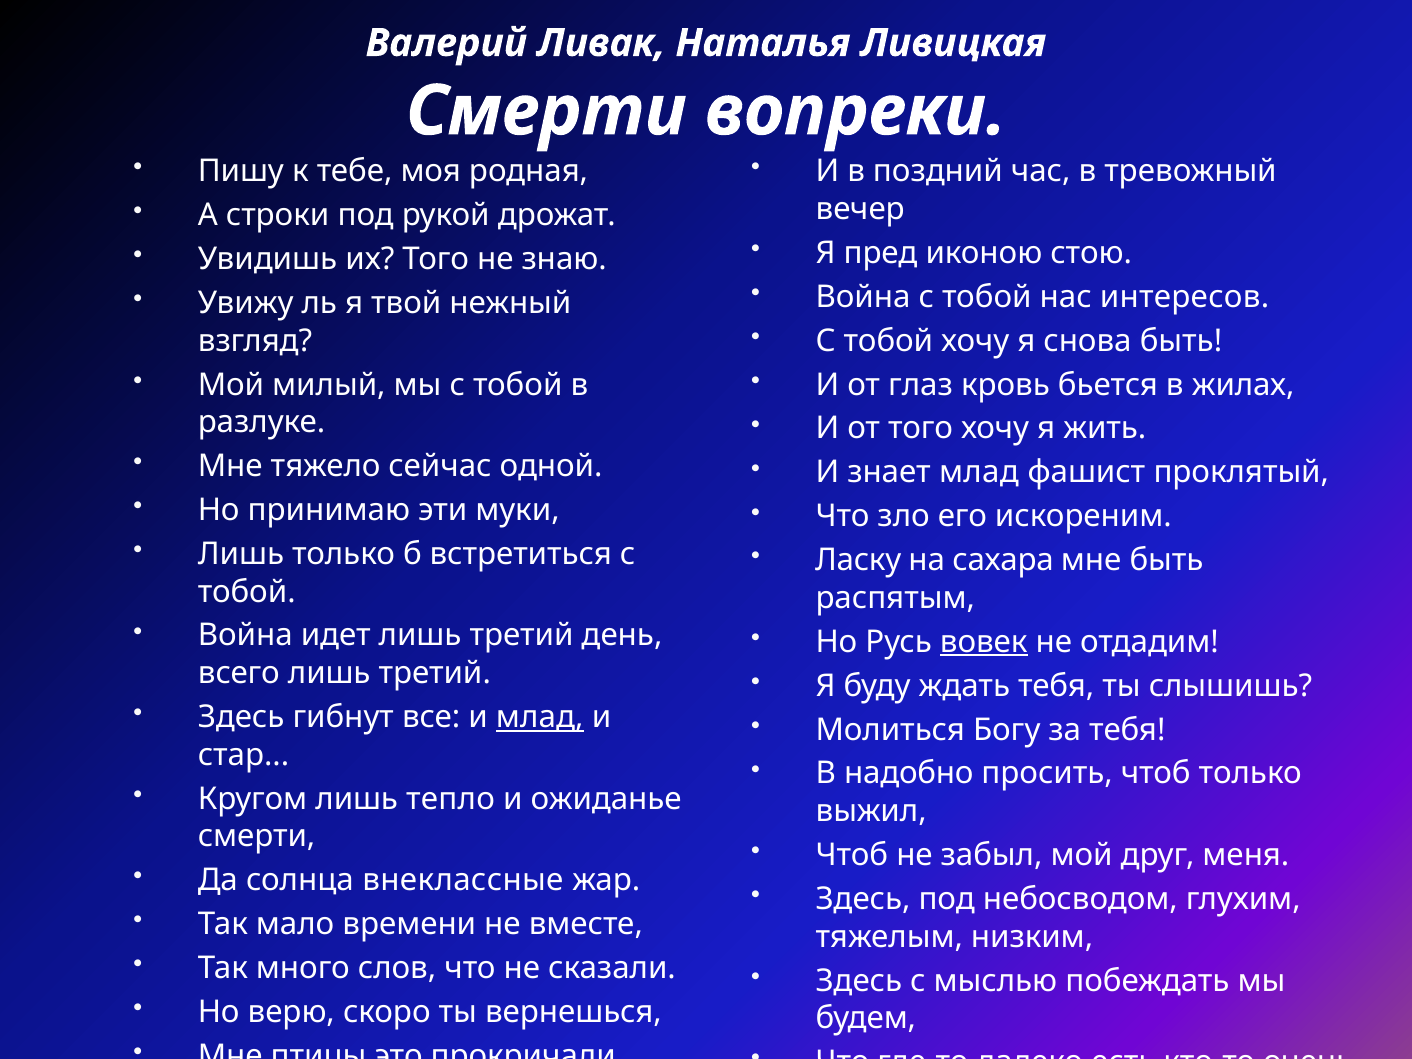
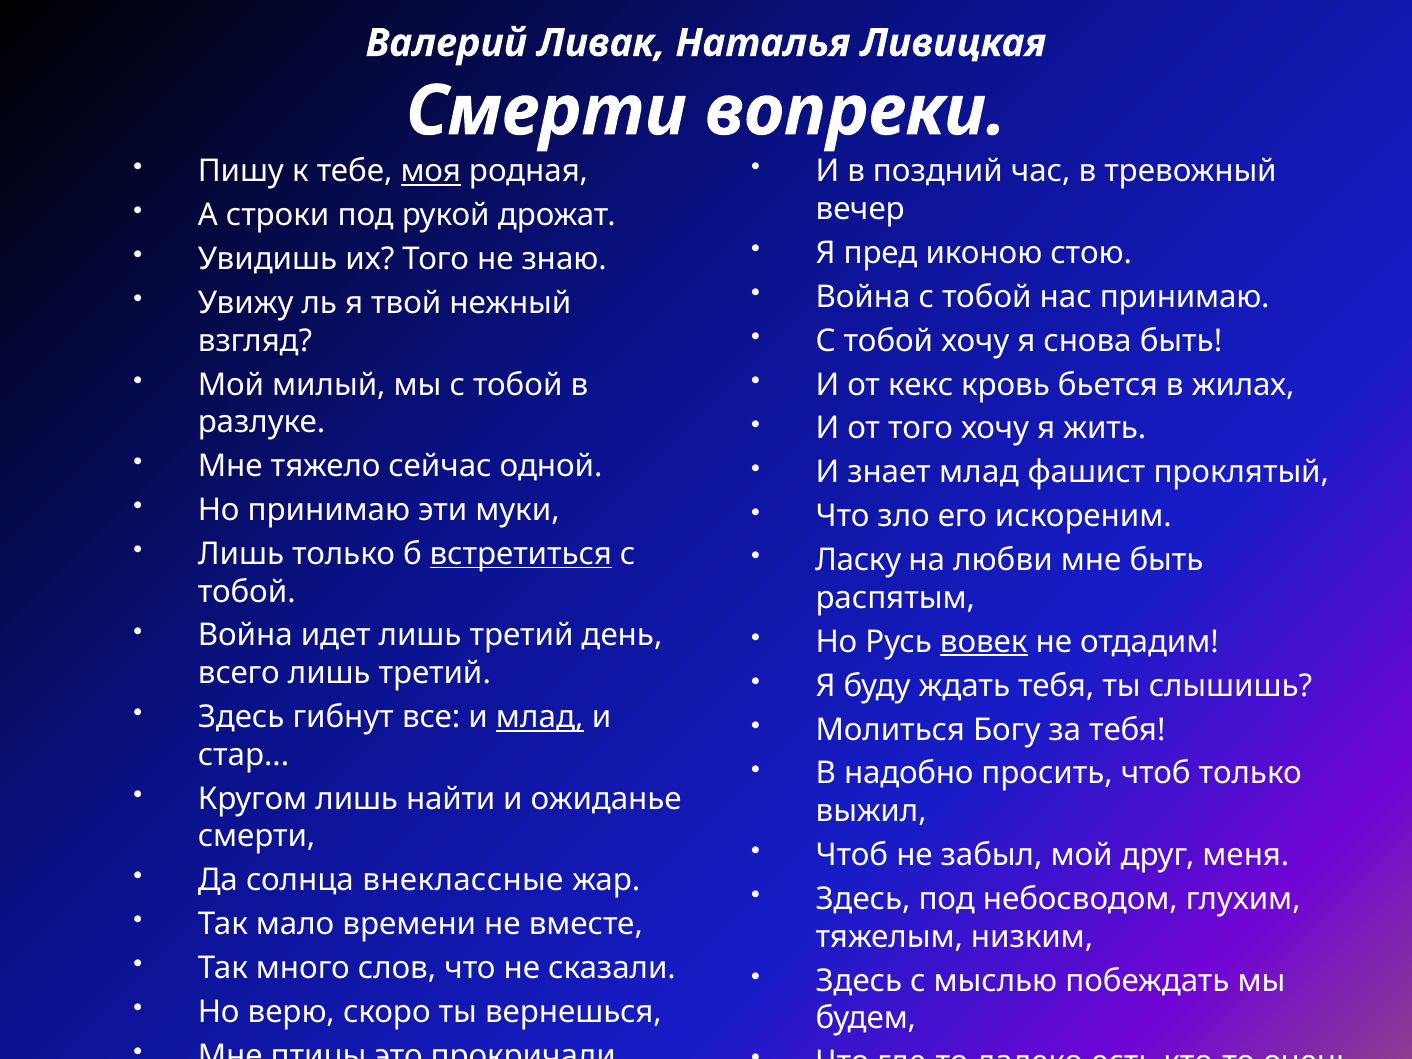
моя underline: none -> present (431, 171)
нас интересов: интересов -> принимаю (1185, 297)
глаз: глаз -> кекс (921, 385)
встретиться underline: none -> present (521, 554)
сахара: сахара -> любви (1003, 560)
тепло: тепло -> найти (451, 799)
